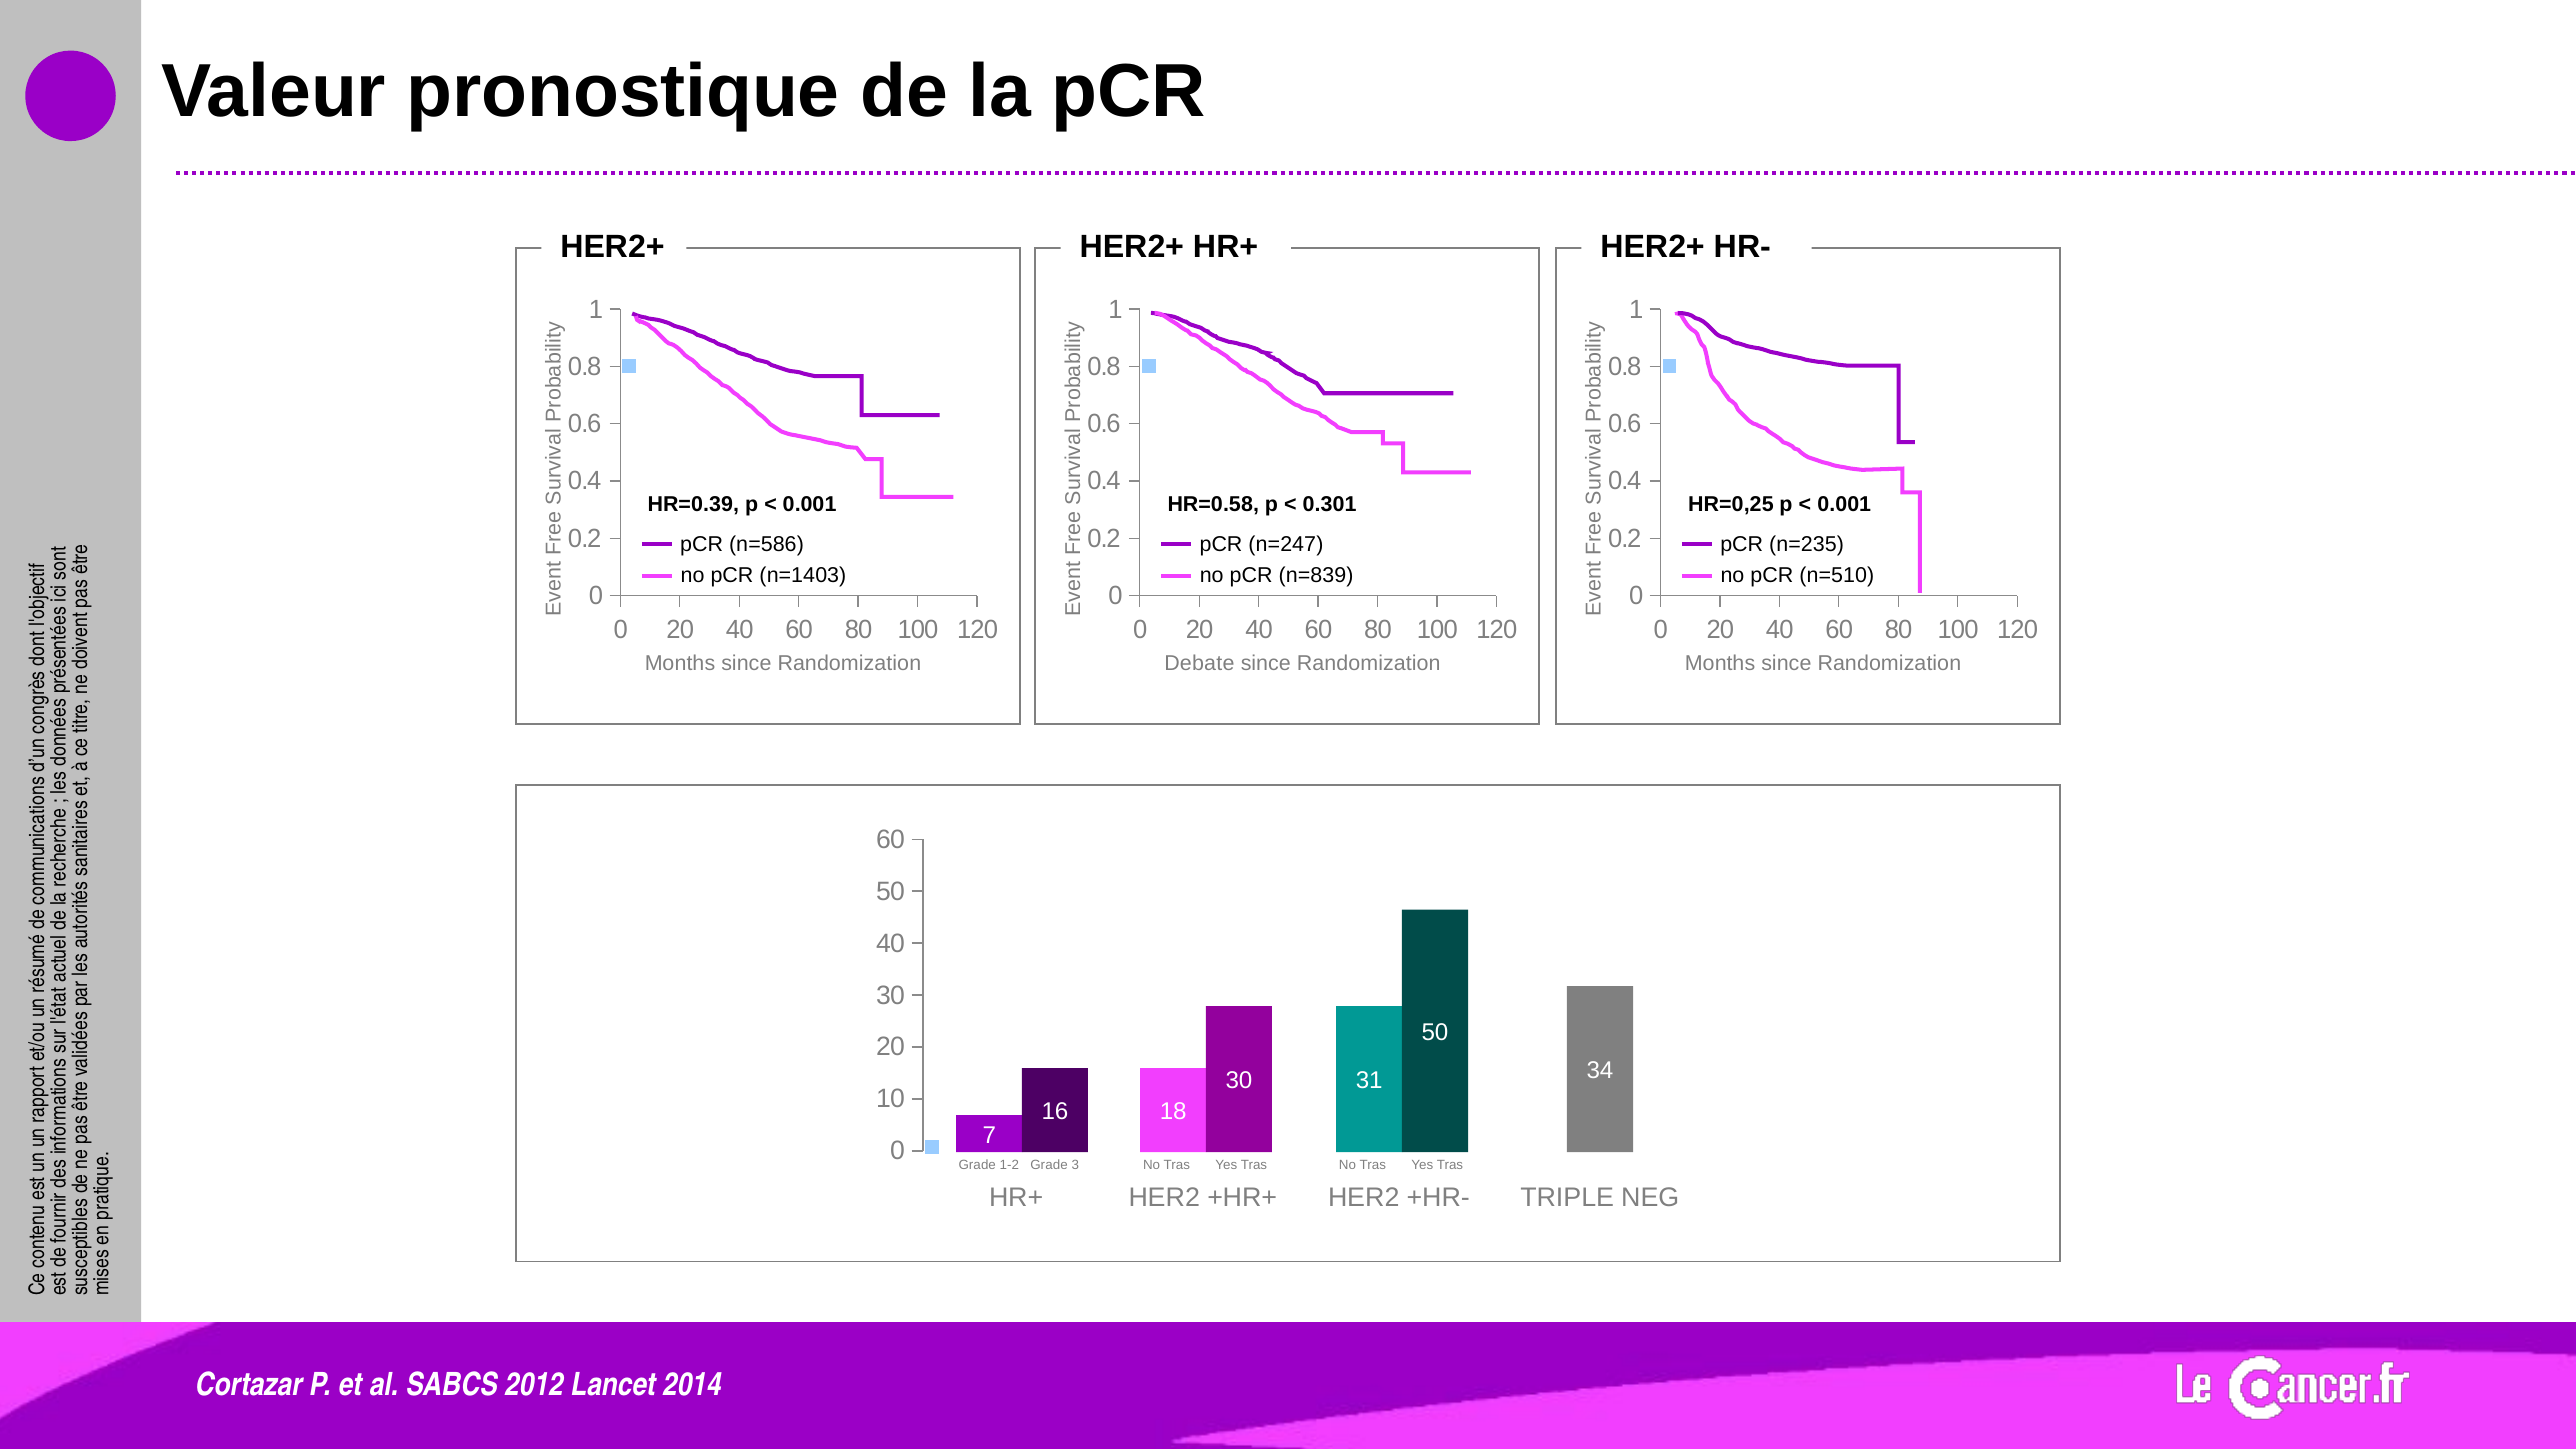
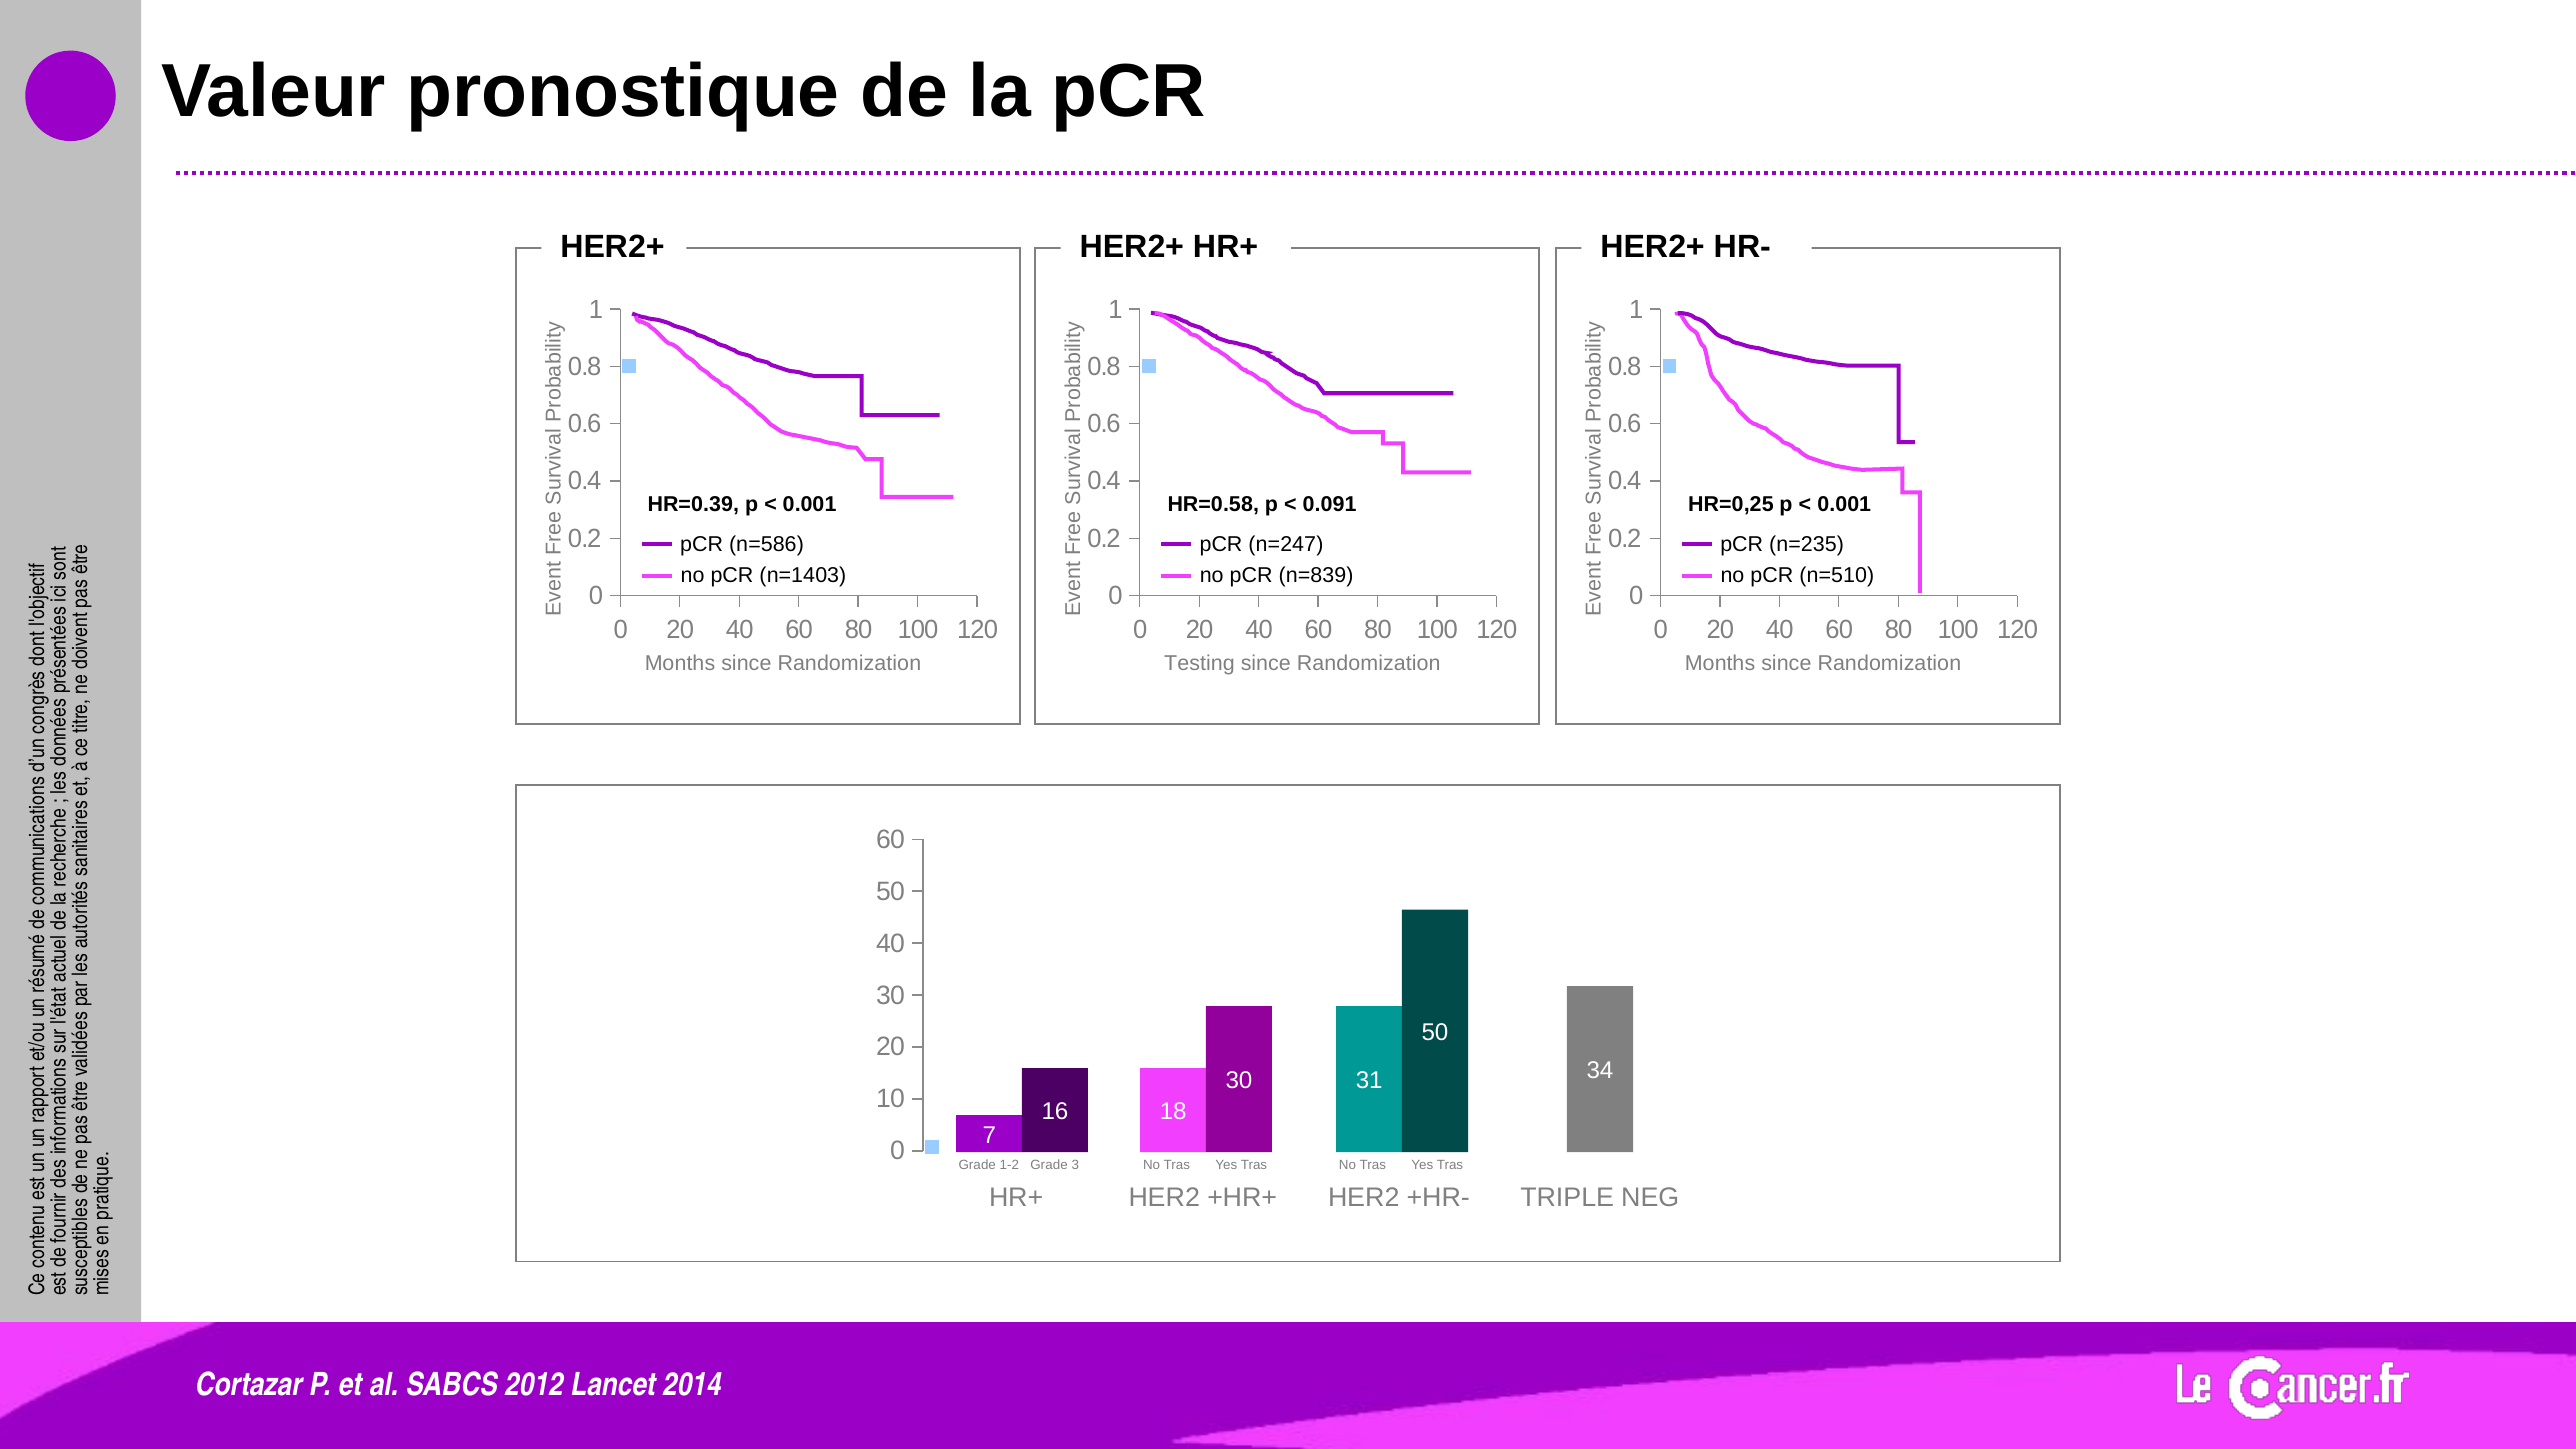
0.301: 0.301 -> 0.091 (1329, 505)
Debate: Debate -> Testing (1199, 663)
